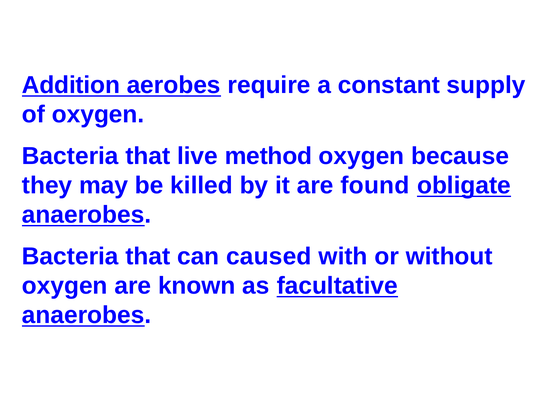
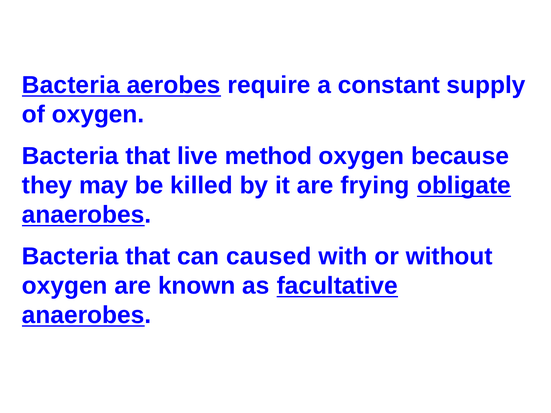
Addition: Addition -> Bacteria (71, 85)
found: found -> frying (375, 186)
